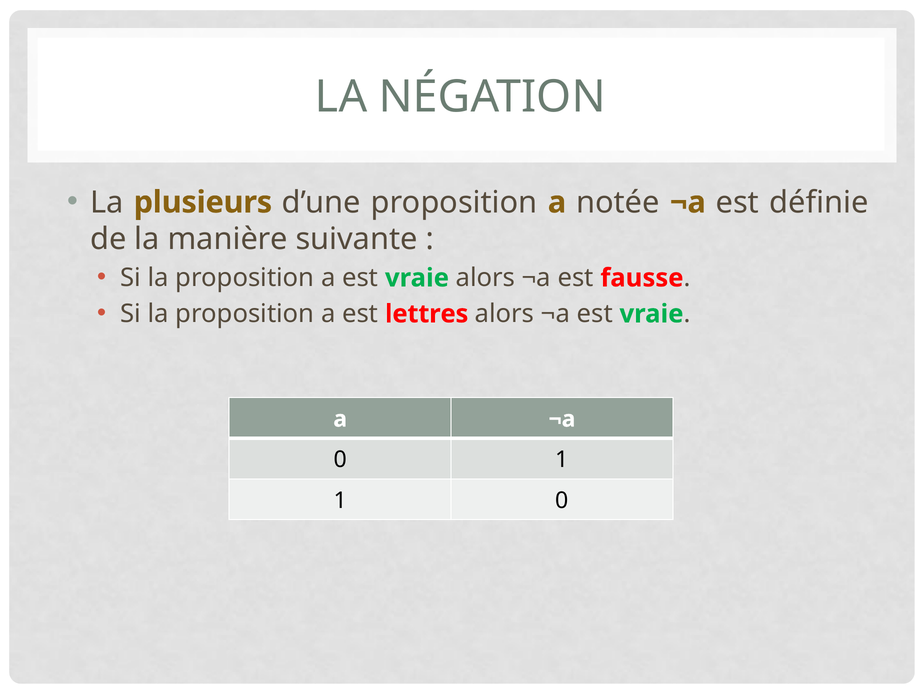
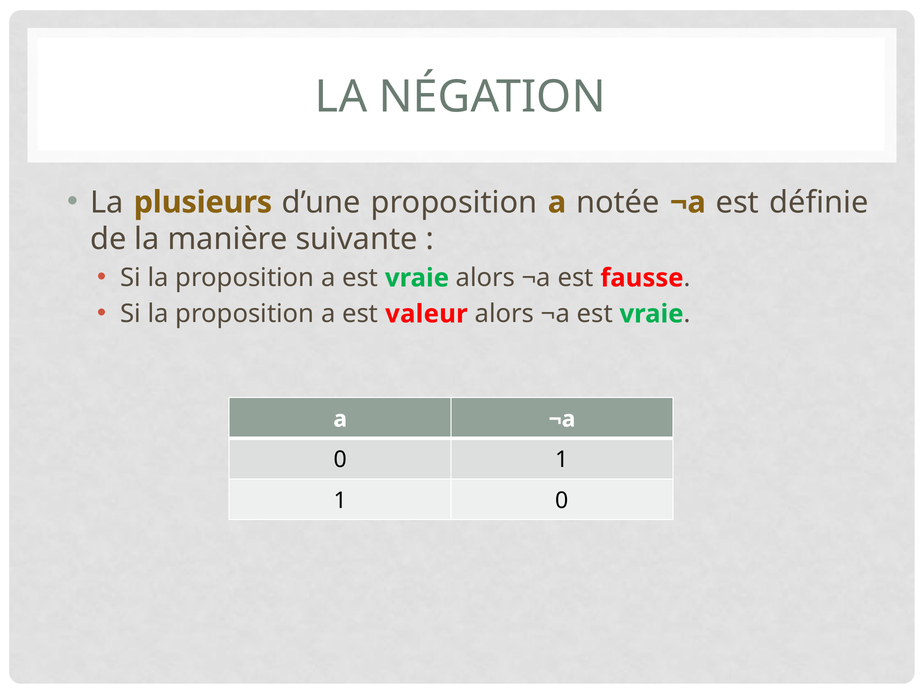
lettres: lettres -> valeur (426, 314)
